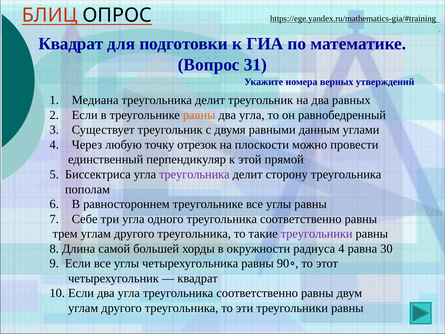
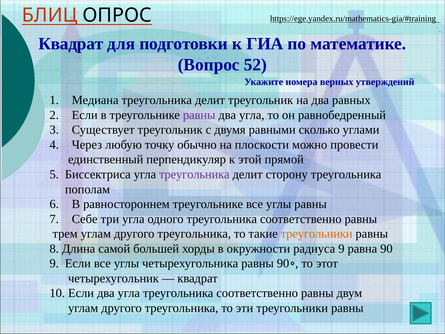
31: 31 -> 52 (255, 65)
равны colour: orange -> purple (199, 115)
данным: данным -> сколько (319, 130)
отрезок: отрезок -> обычно (197, 145)
треугольники colour: purple -> orange (317, 234)
радиуса 4: 4 -> 9 (341, 248)
равна 30: 30 -> 90 (386, 248)
